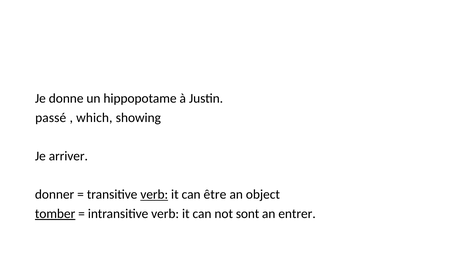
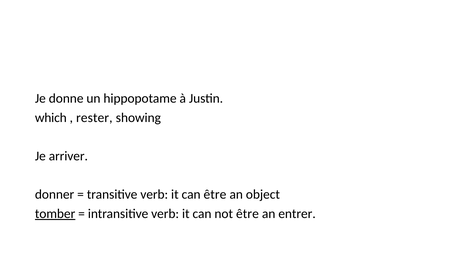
passé: passé -> which (51, 117)
which: which -> rester (94, 117)
verb underline: present -> none (154, 194)
not sont: sont -> être (247, 213)
